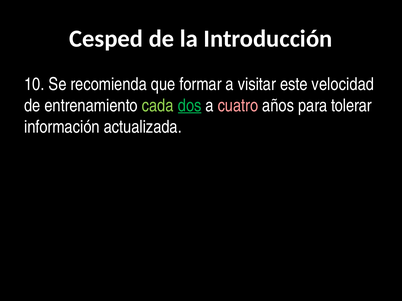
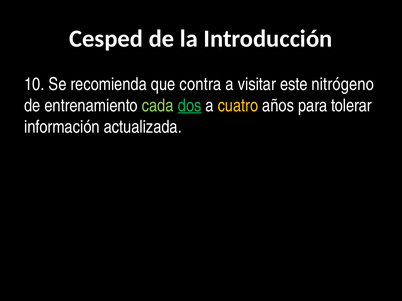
formar: formar -> contra (200, 84)
velocidad: velocidad -> nitrógeno (343, 84)
cuatro colour: pink -> yellow (238, 106)
